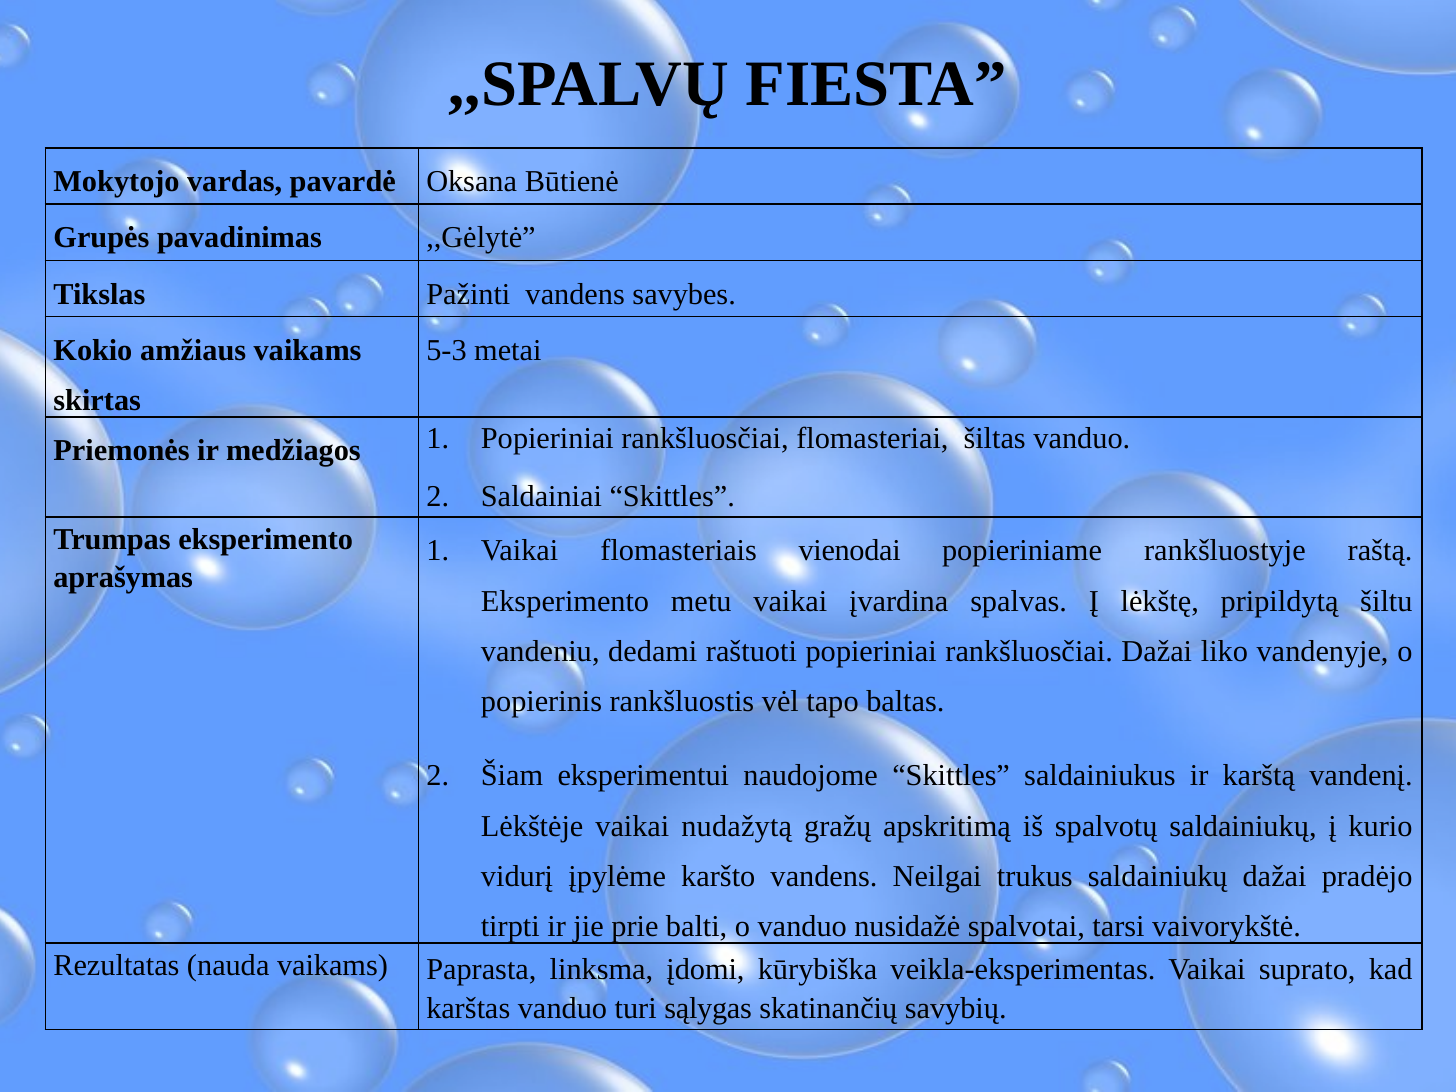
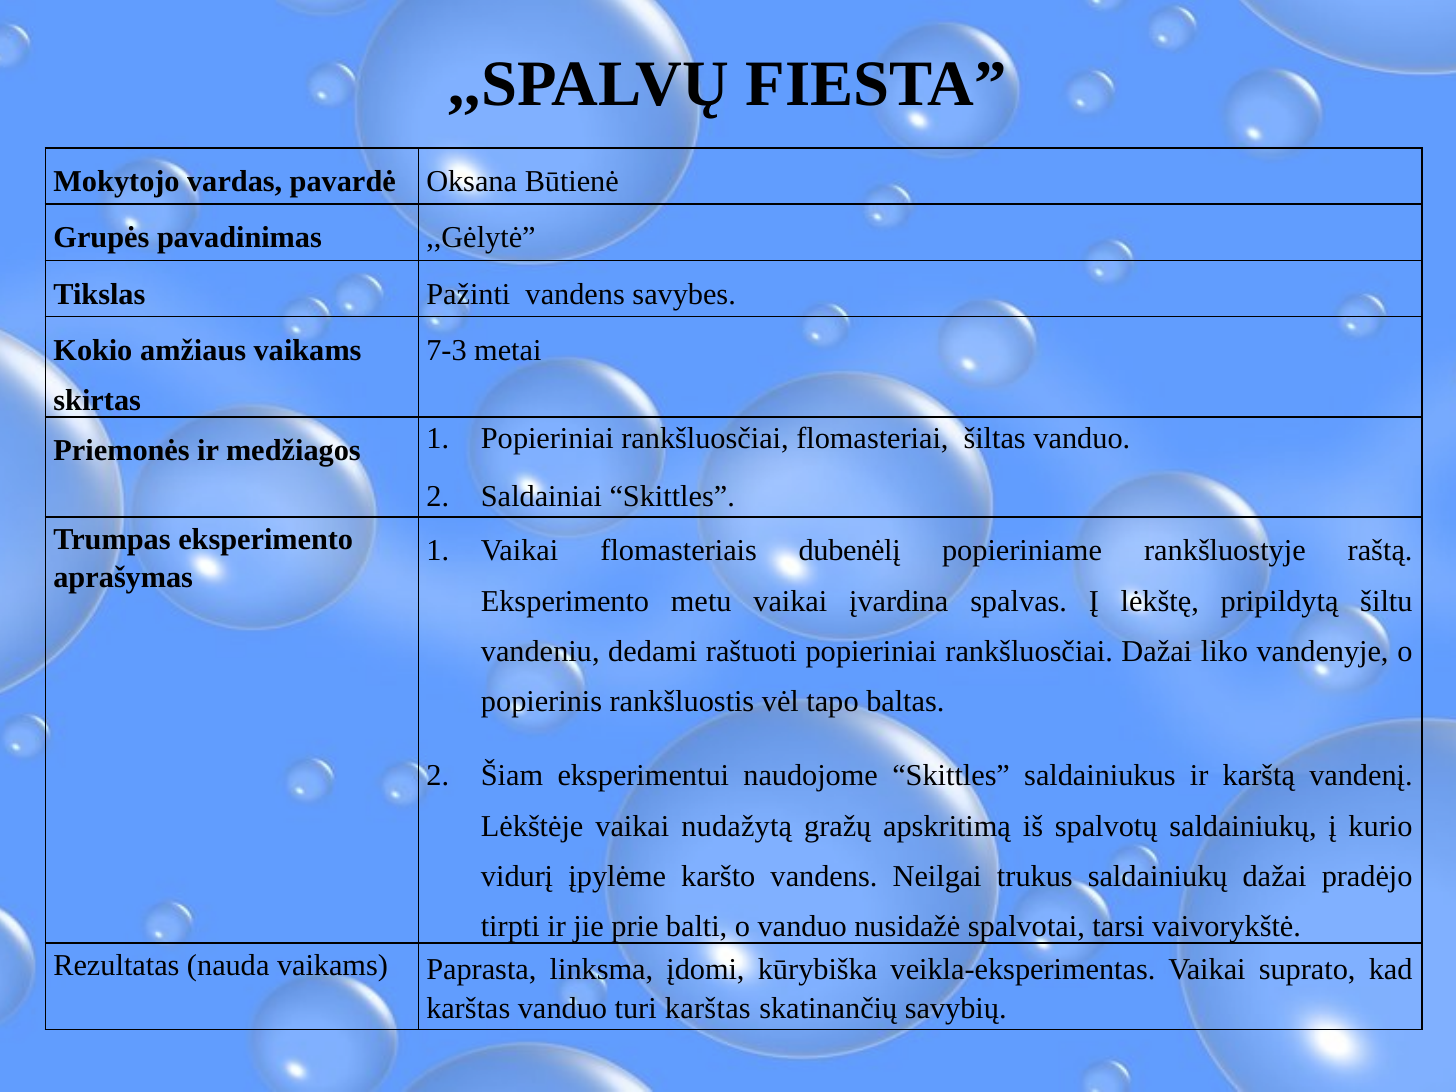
5-3: 5-3 -> 7-3 (447, 350)
vienodai: vienodai -> dubenėlį (850, 551)
turi sąlygas: sąlygas -> karštas (708, 1008)
